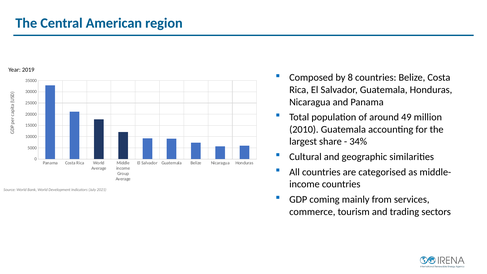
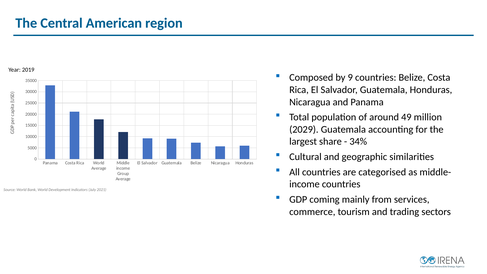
8: 8 -> 9 (350, 78)
2010: 2010 -> 2029 (304, 129)
